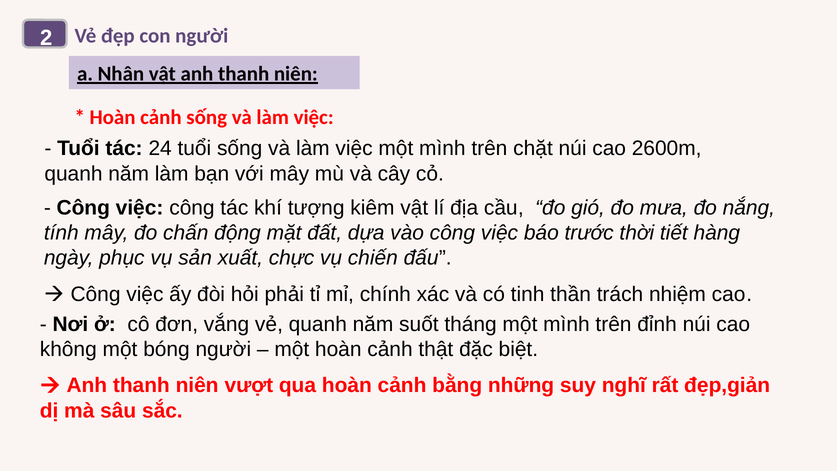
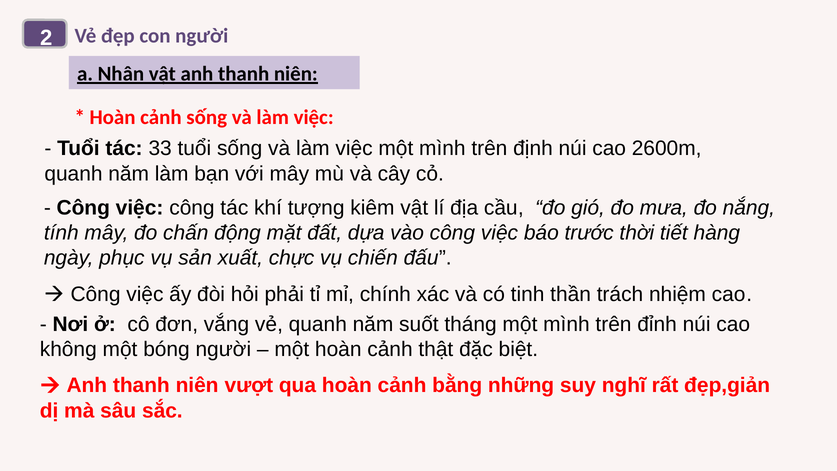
24: 24 -> 33 (160, 148)
chặt: chặt -> định (533, 148)
